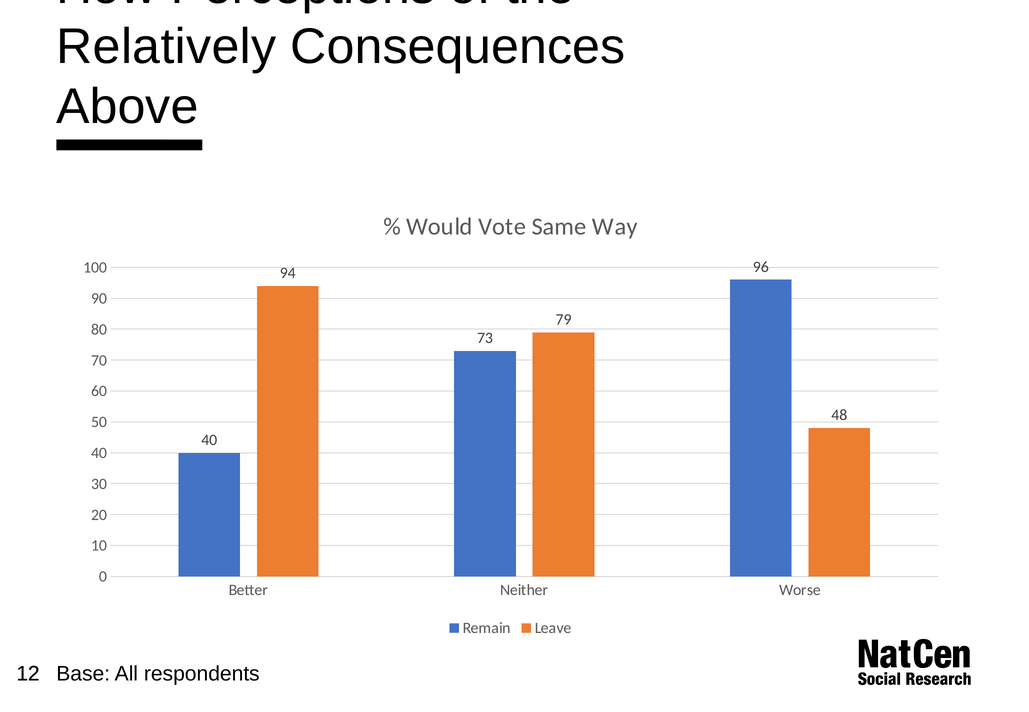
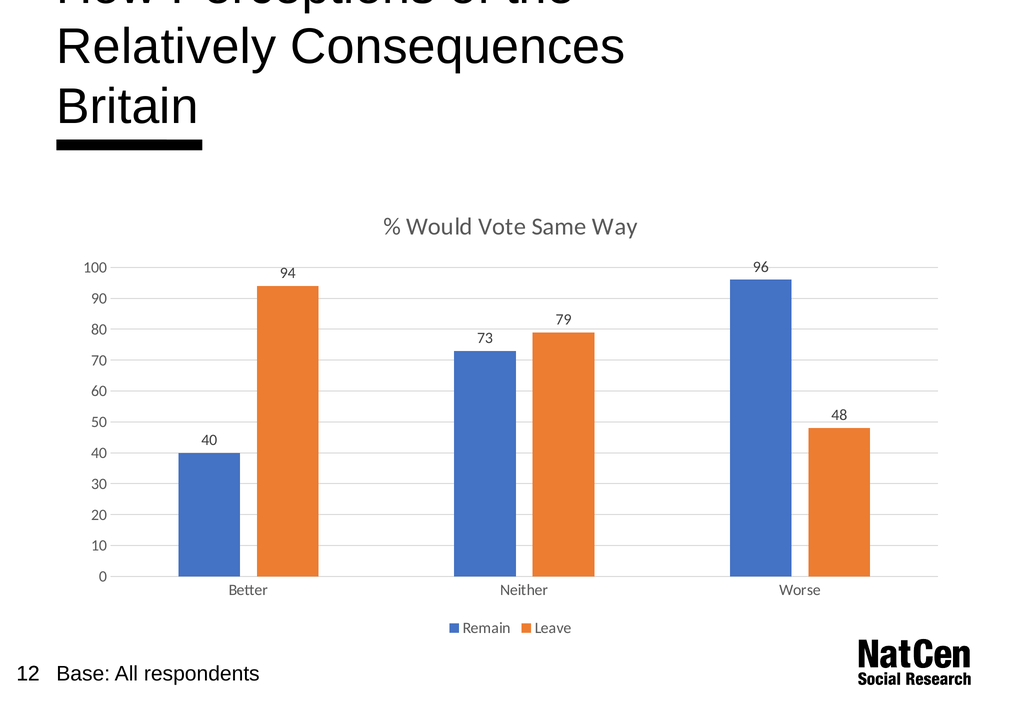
Above: Above -> Britain (127, 107)
